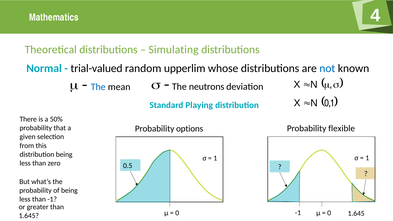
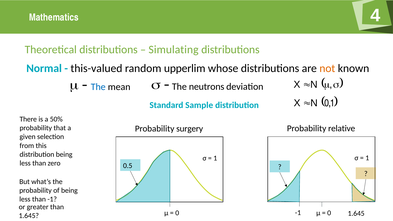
trial-valued: trial-valued -> this-valued (96, 68)
not colour: blue -> orange (327, 68)
Playing: Playing -> Sample (199, 105)
flexible: flexible -> relative (342, 129)
options: options -> surgery (190, 129)
